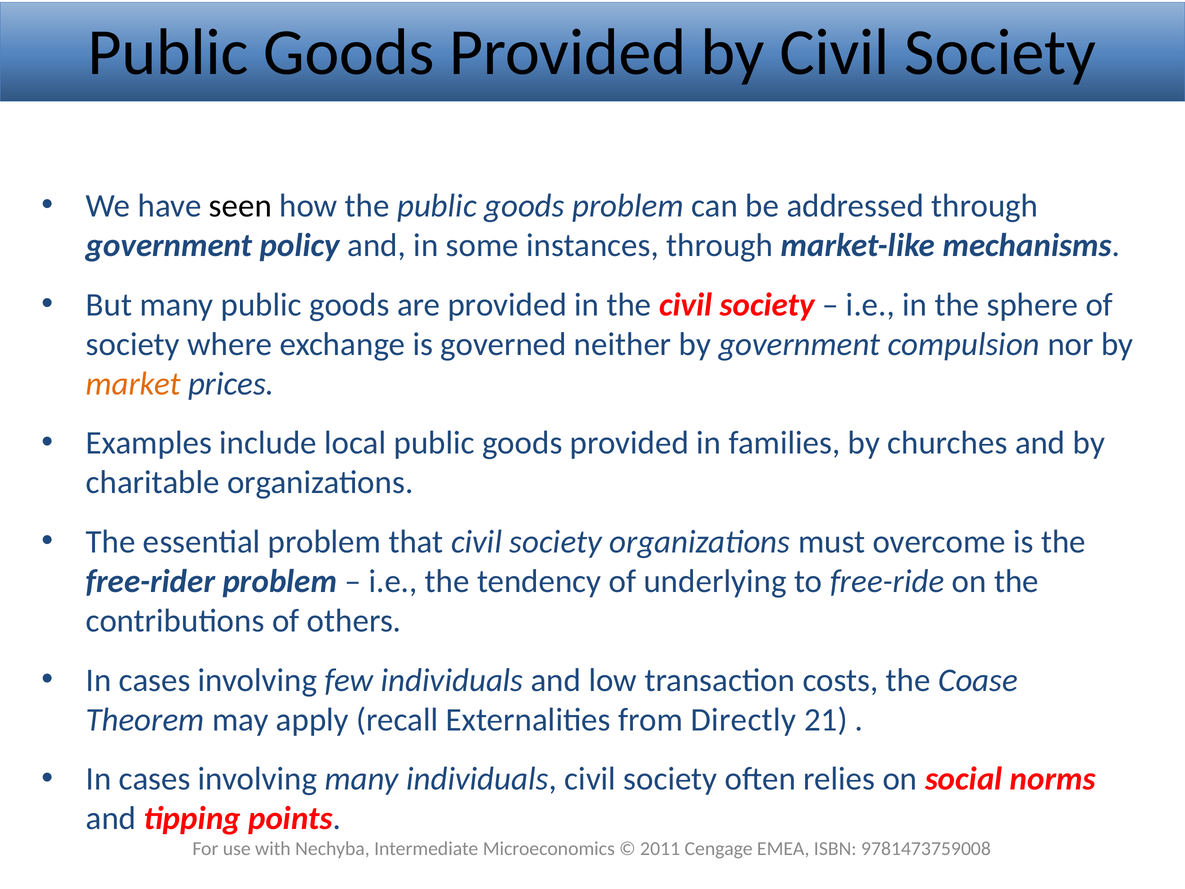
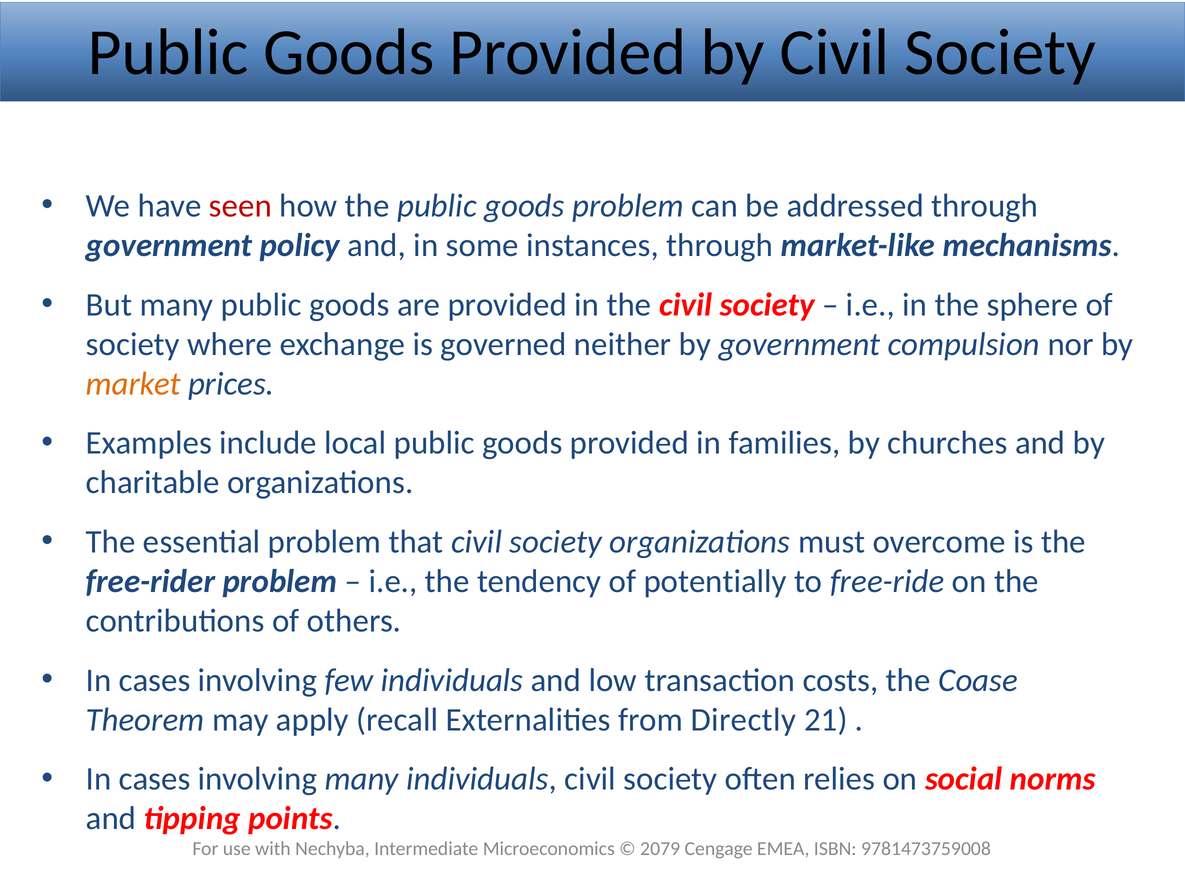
seen colour: black -> red (240, 206)
underlying: underlying -> potentially (715, 581)
2011: 2011 -> 2079 (660, 849)
